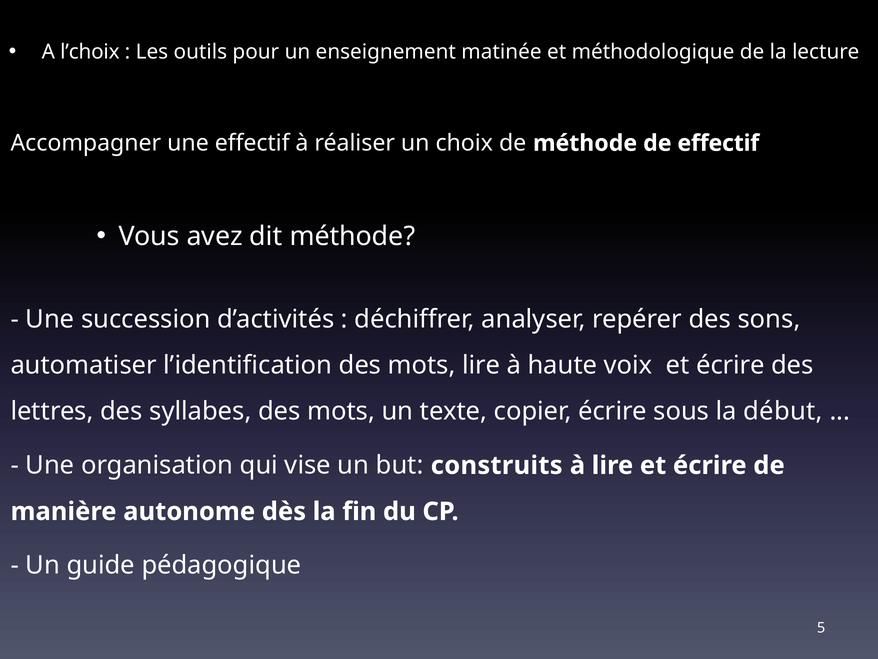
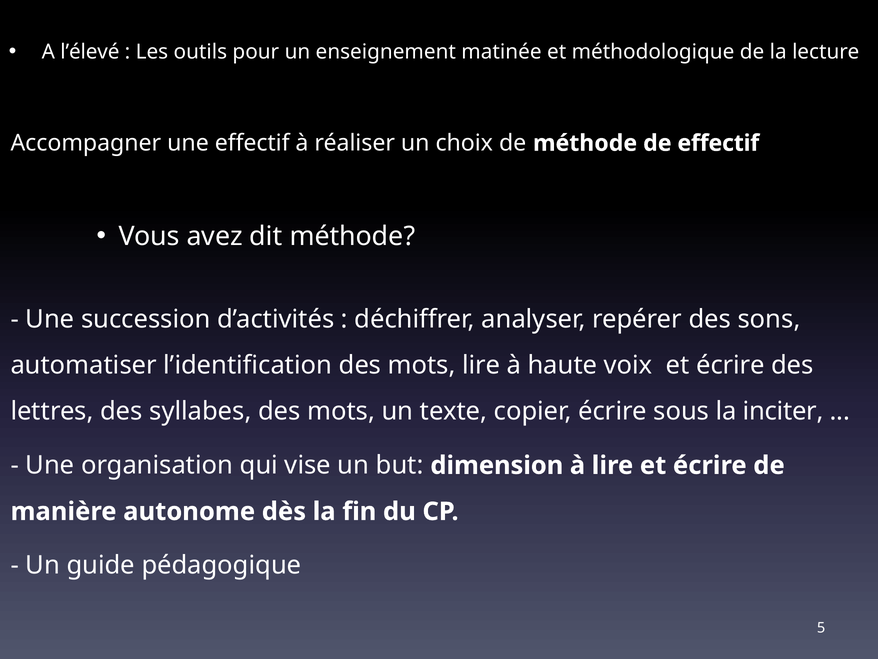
l’choix: l’choix -> l’élevé (90, 52)
début: début -> inciter (783, 411)
construits: construits -> dimension (497, 465)
